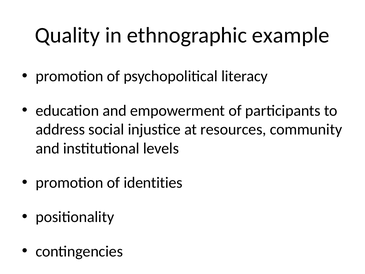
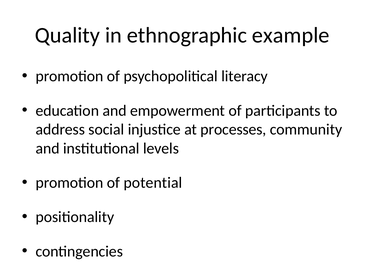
resources: resources -> processes (233, 129)
identities: identities -> potential (153, 183)
